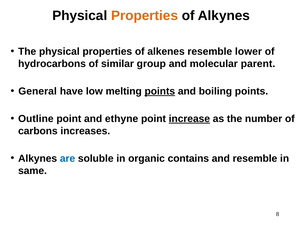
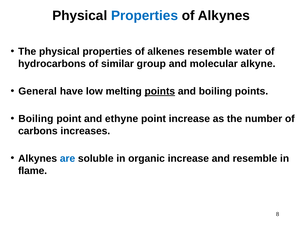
Properties colour: orange -> blue (145, 16)
lower: lower -> water (248, 52)
parent: parent -> alkyne (258, 64)
Outline: Outline -> Boiling (36, 119)
increase underline: present -> none (189, 119)
organic contains: contains -> increase (188, 158)
same: same -> flame (33, 170)
